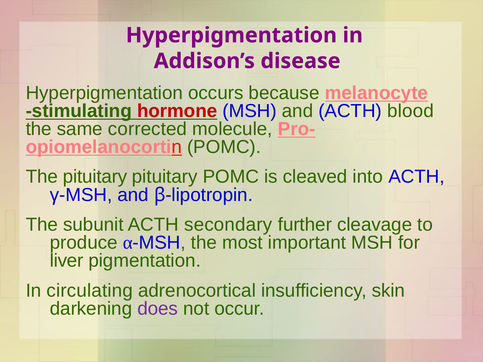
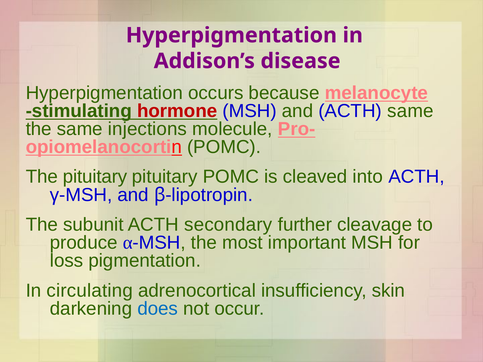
ACTH blood: blood -> same (410, 111)
corrected: corrected -> injections (148, 129)
liver: liver -> loss (67, 261)
does colour: purple -> blue (158, 309)
